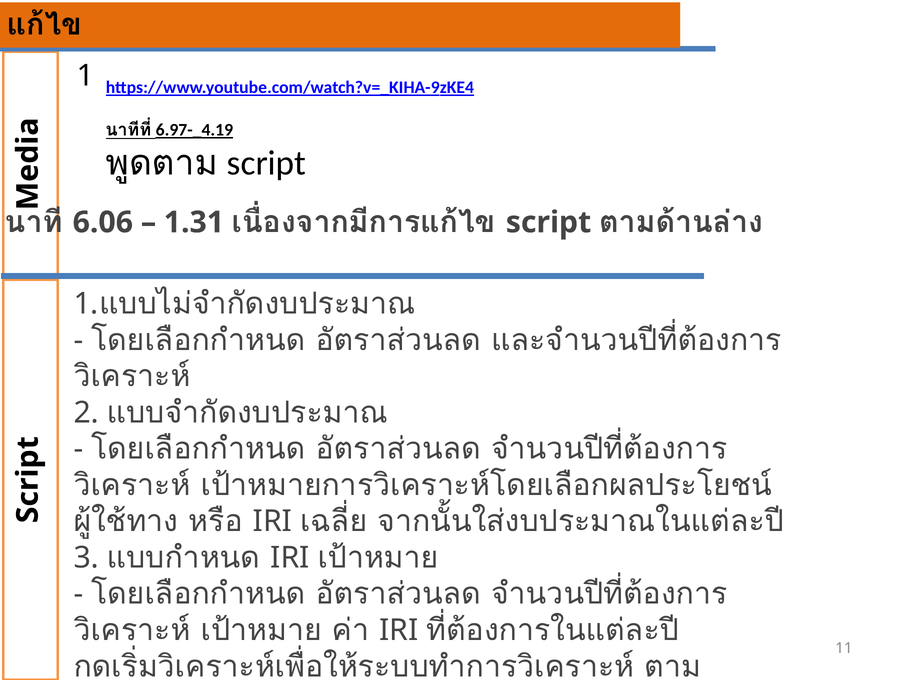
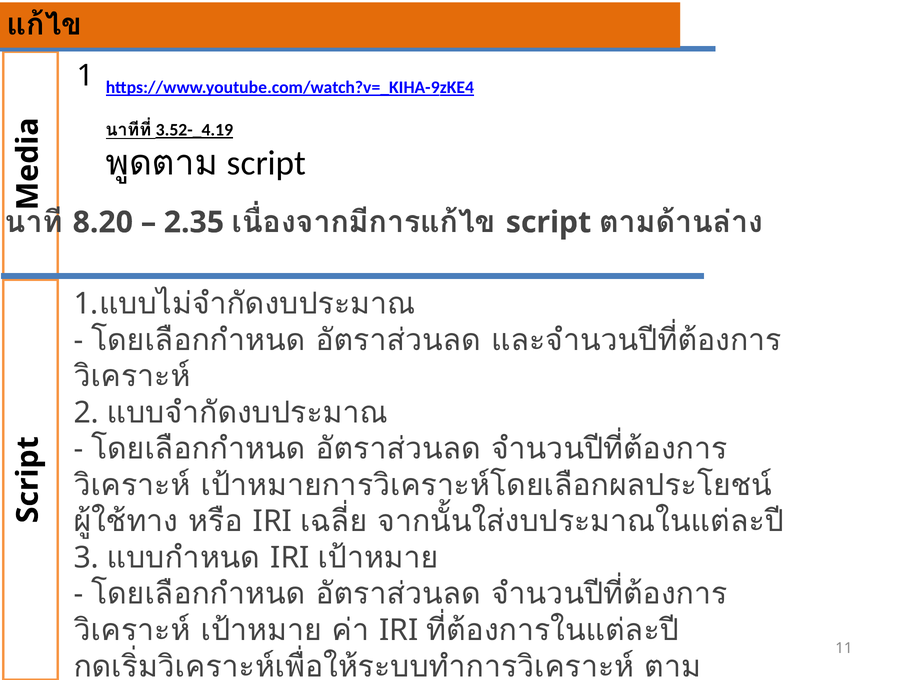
6.97-_4.19: 6.97-_4.19 -> 3.52-_4.19 (194, 130)
6.06: 6.06 -> 8.20 (103, 222)
1.31: 1.31 -> 2.35 (194, 222)
